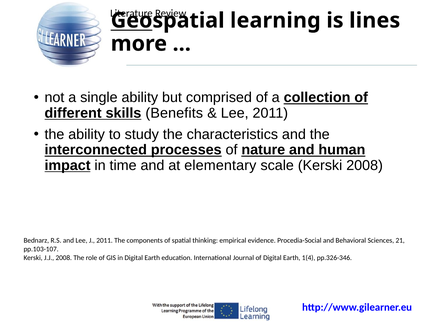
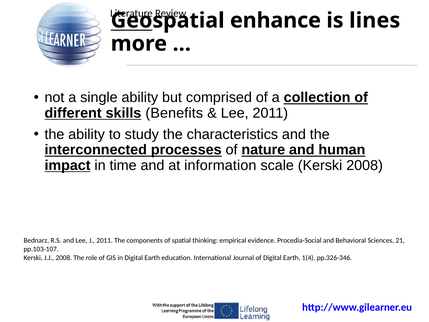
learning: learning -> enhance (275, 20)
elementary: elementary -> information (220, 165)
